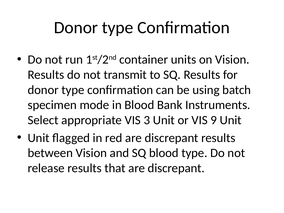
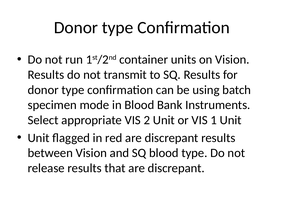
3: 3 -> 2 (147, 120)
9: 9 -> 1 (214, 120)
